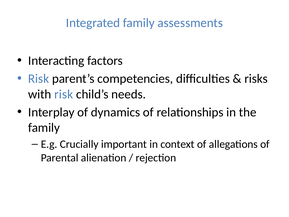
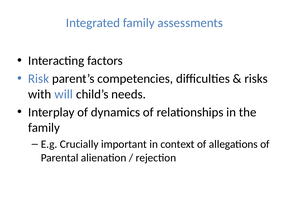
with risk: risk -> will (64, 94)
